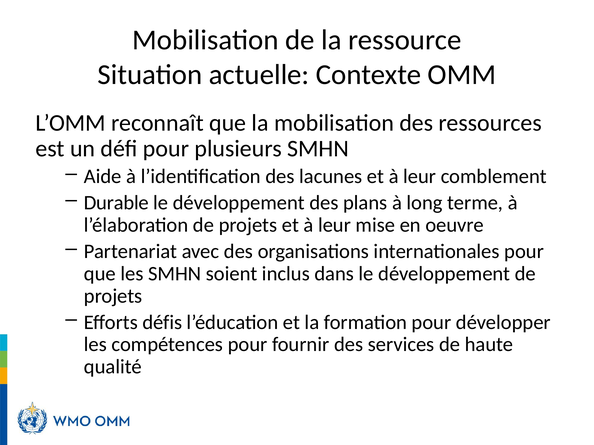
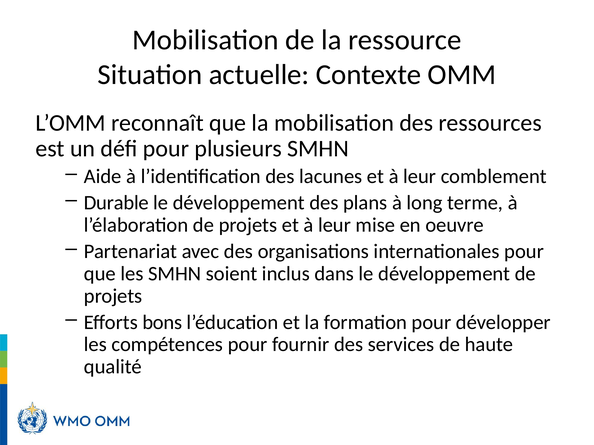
défis: défis -> bons (162, 323)
